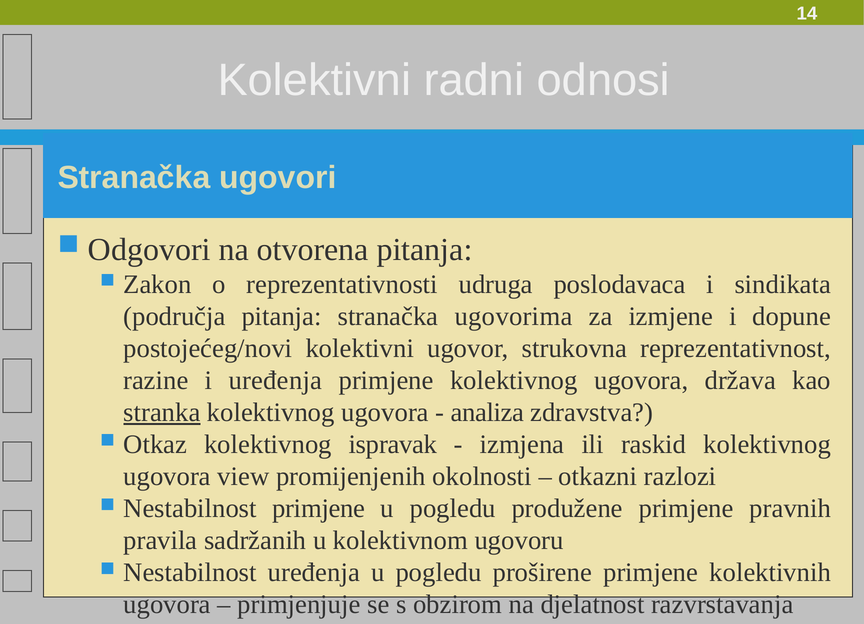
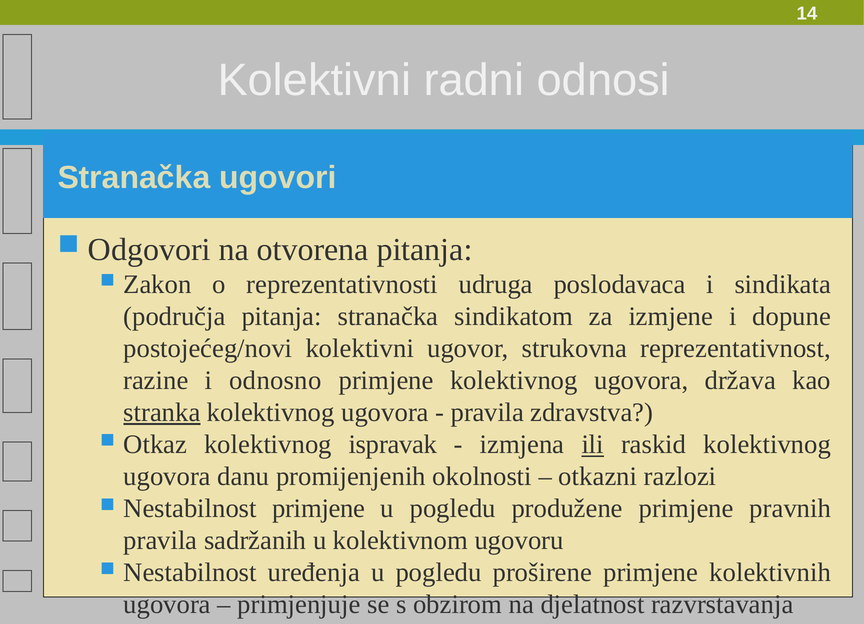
ugovorima: ugovorima -> sindikatom (514, 317)
i uređenja: uređenja -> odnosno (275, 381)
analiza: analiza -> pravila (487, 413)
ili underline: none -> present (593, 445)
view: view -> danu (243, 477)
